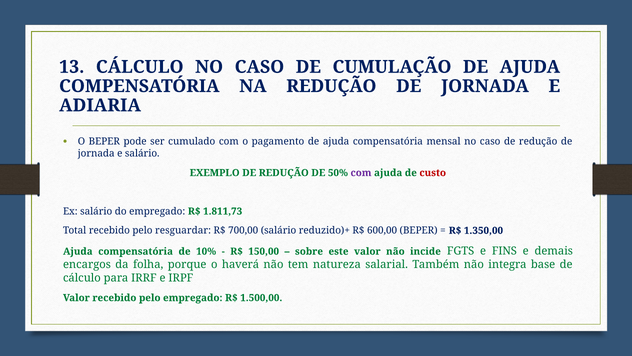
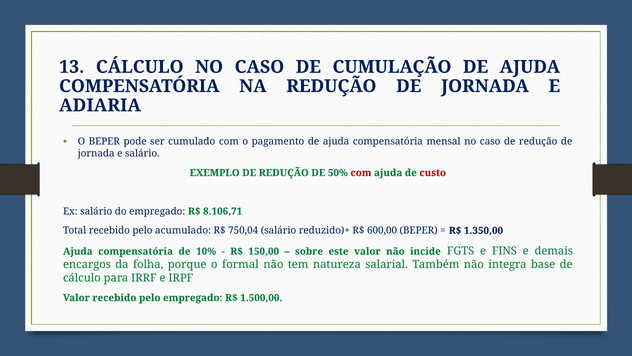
com colour: purple -> red (361, 173)
1.811,73: 1.811,73 -> 8.106,71 (223, 211)
resguardar: resguardar -> acumulado (183, 230)
700,00: 700,00 -> 750,04 (243, 230)
haverá: haverá -> formal (240, 264)
